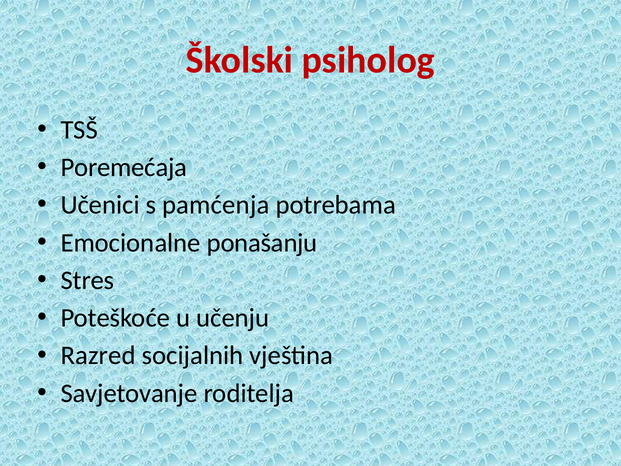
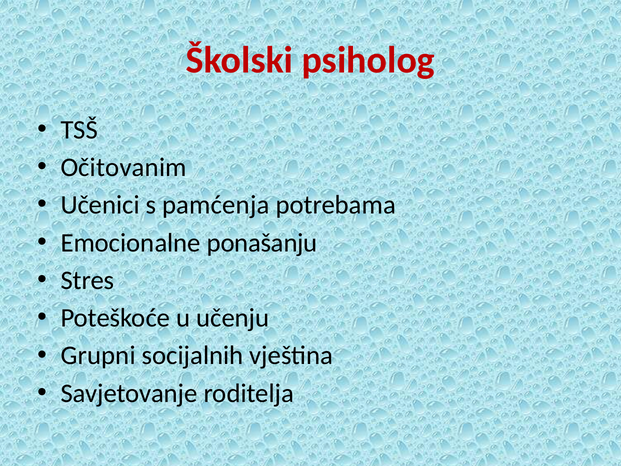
Poremećaja: Poremećaja -> Očitovanim (124, 167)
Razred: Razred -> Grupni (98, 355)
